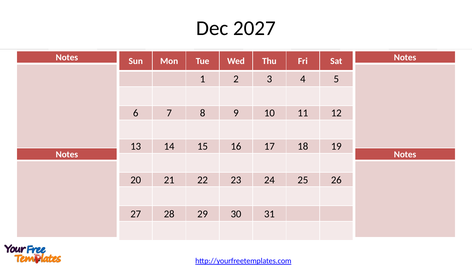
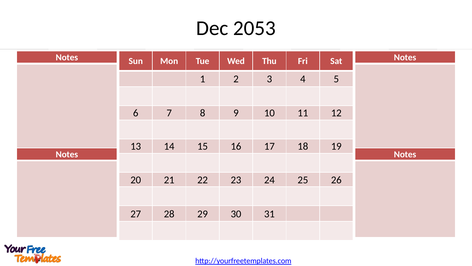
2027: 2027 -> 2053 (254, 28)
